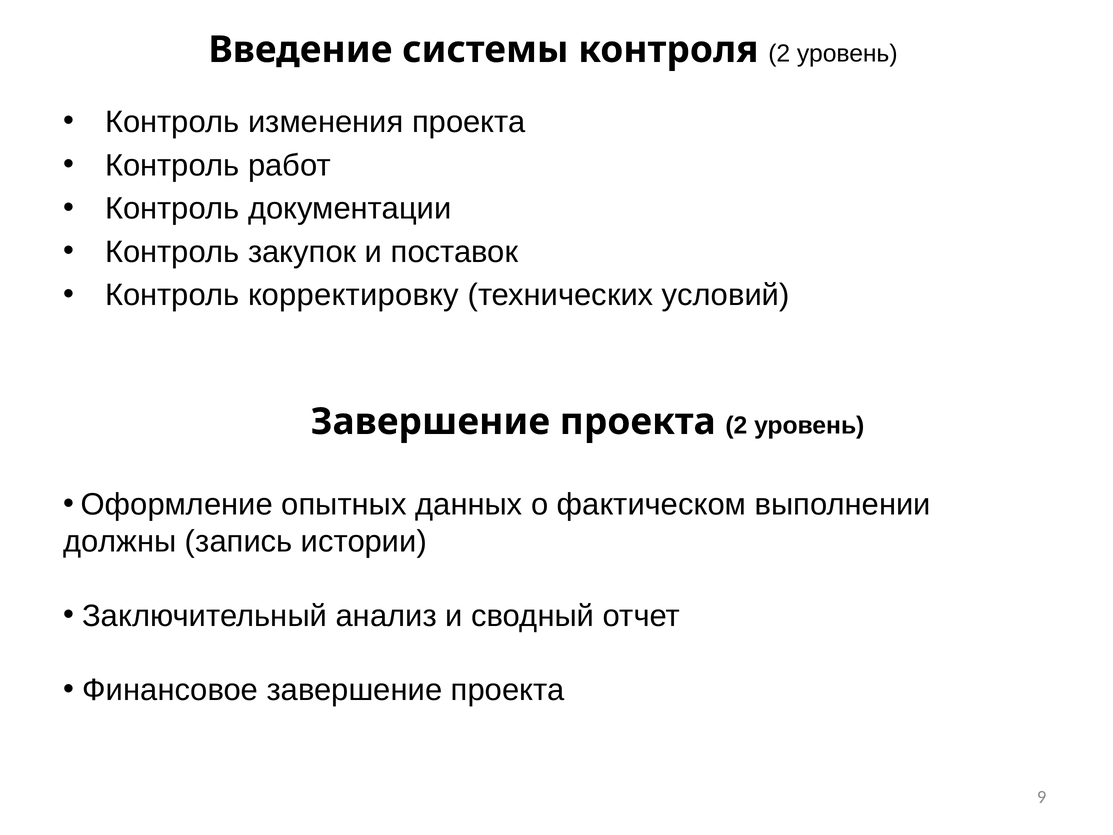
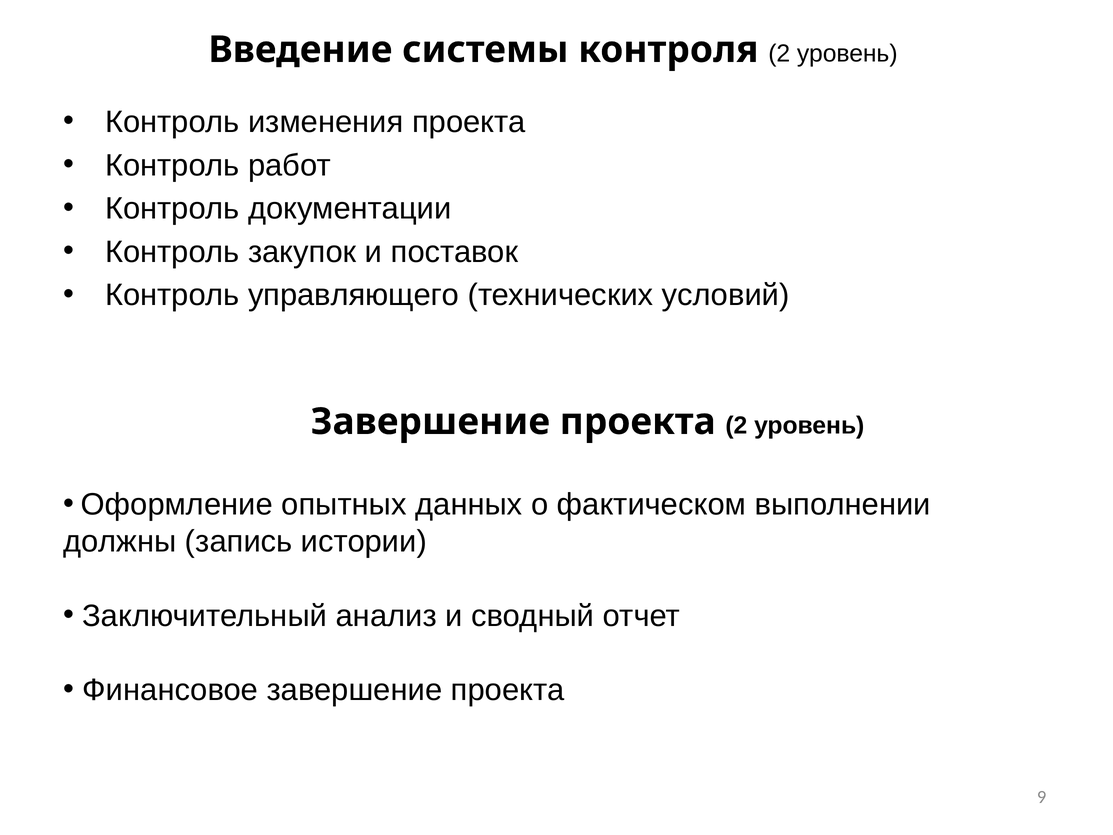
корректировку: корректировку -> управляющего (354, 295)
